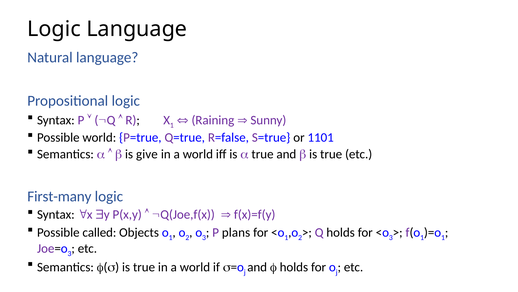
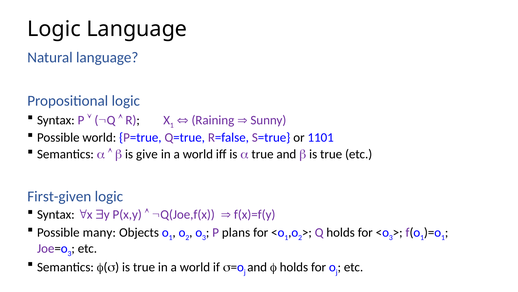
First-many: First-many -> First-given (59, 196)
called: called -> many (99, 232)
